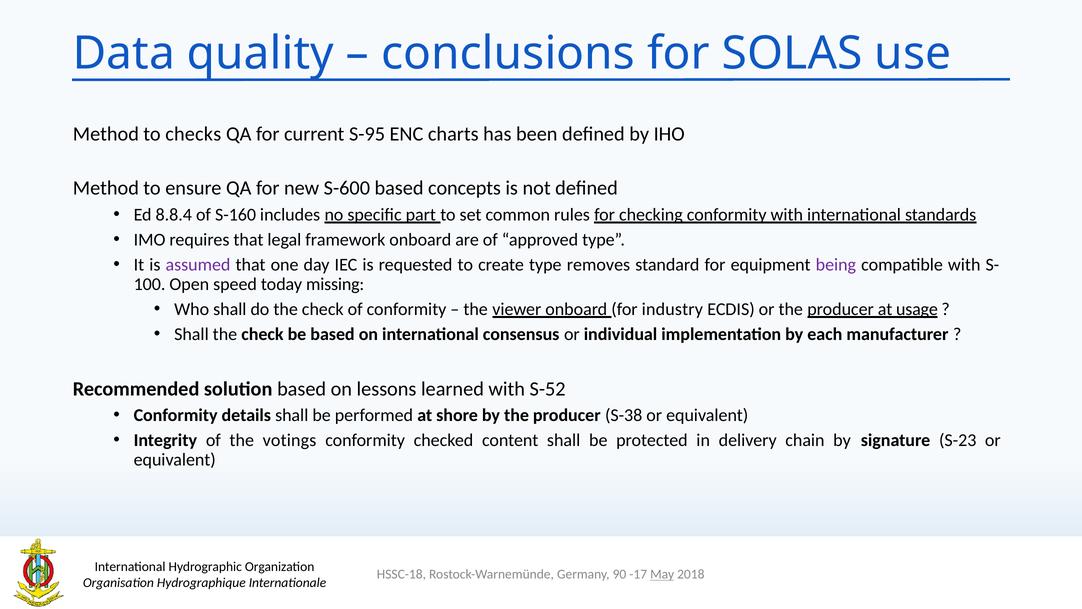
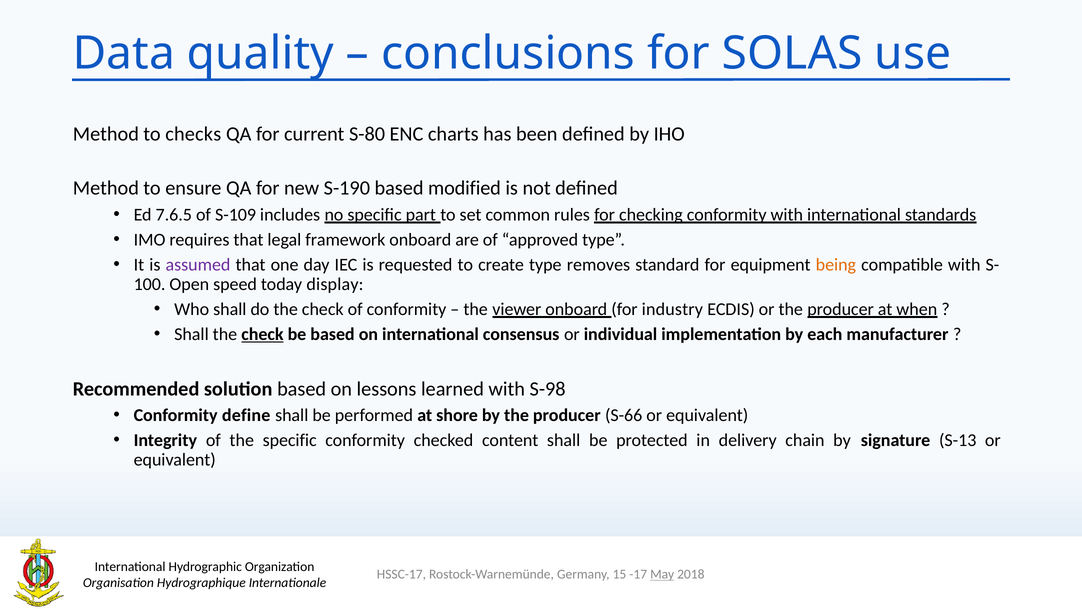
S-95: S-95 -> S-80 (367, 134)
S-600: S-600 -> S-190 (347, 188)
concepts: concepts -> modified (465, 188)
8.8.4: 8.8.4 -> 7.6.5 (174, 214)
S-160: S-160 -> S-109 (236, 214)
being colour: purple -> orange (836, 265)
missing: missing -> display (335, 284)
usage: usage -> when (917, 309)
check underline: none -> present (262, 334)
S-52: S-52 -> S-98 (548, 389)
details: details -> define (246, 415)
S-38: S-38 -> S-66 (624, 415)
the votings: votings -> specific (290, 440)
S-23: S-23 -> S-13 (958, 440)
HSSC-18: HSSC-18 -> HSSC-17 (401, 574)
90: 90 -> 15 (619, 574)
